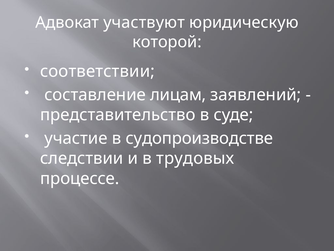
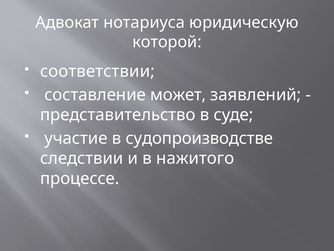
участвуют: участвуют -> нотариуса (144, 23)
лицам: лицам -> может (178, 95)
трудовых: трудовых -> нажитого (195, 158)
